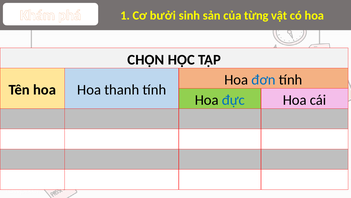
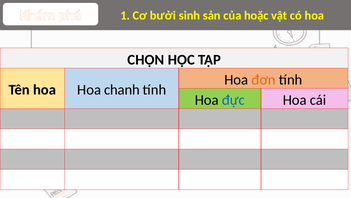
từng: từng -> hoặc (256, 15)
đơn colour: blue -> orange (264, 80)
thanh: thanh -> chanh (122, 90)
